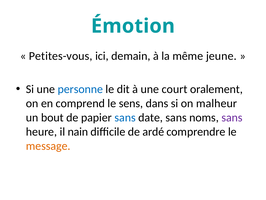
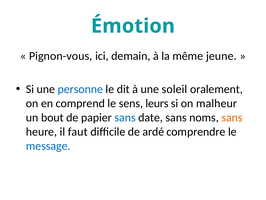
Petites-vous: Petites-vous -> Pignon-vous (61, 56)
court: court -> soleil (174, 89)
dans: dans -> leurs (157, 103)
sans colour: purple -> orange (232, 117)
nain: nain -> faut (78, 131)
message colour: orange -> blue (48, 146)
